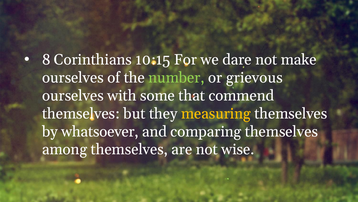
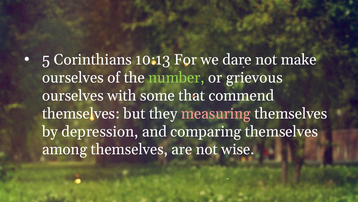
8: 8 -> 5 (46, 60)
10:15: 10:15 -> 10:13 (153, 60)
measuring colour: yellow -> pink (216, 113)
whatsoever: whatsoever -> depression (100, 131)
